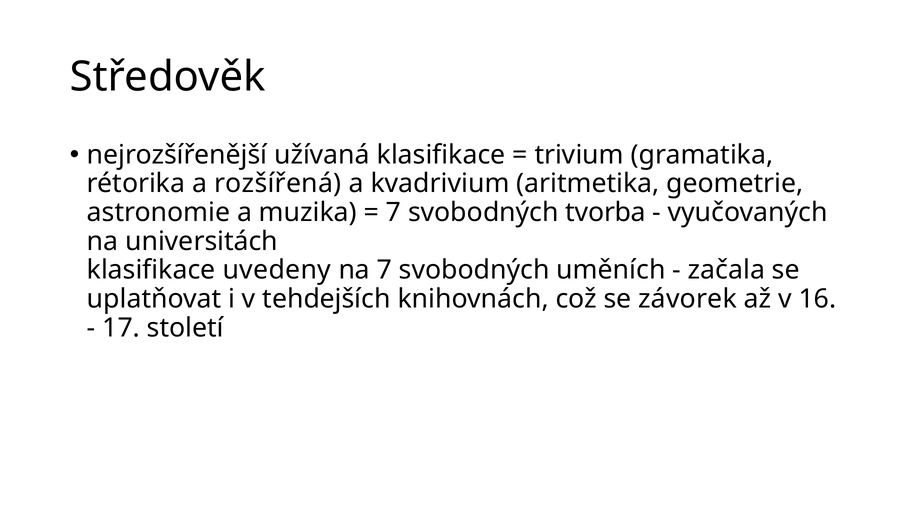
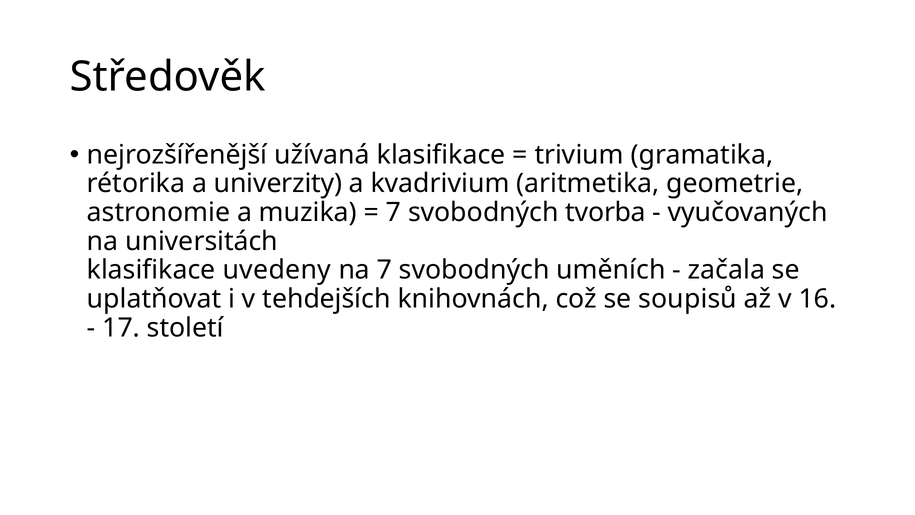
rozšířená: rozšířená -> univerzity (278, 184)
závorek: závorek -> soupisů (688, 299)
